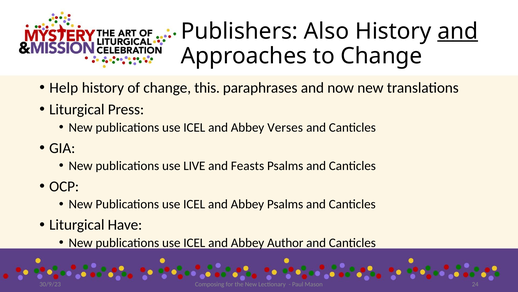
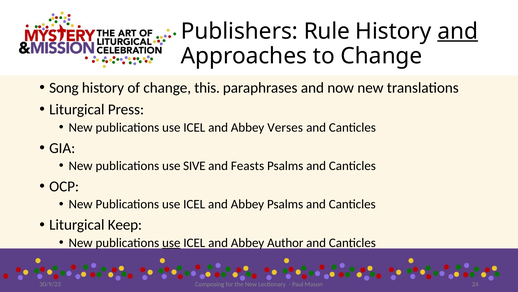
Also: Also -> Rule (327, 31)
Help: Help -> Song (64, 88)
LIVE: LIVE -> SIVE (194, 166)
Have: Have -> Keep (125, 224)
use underline: none -> present (171, 242)
